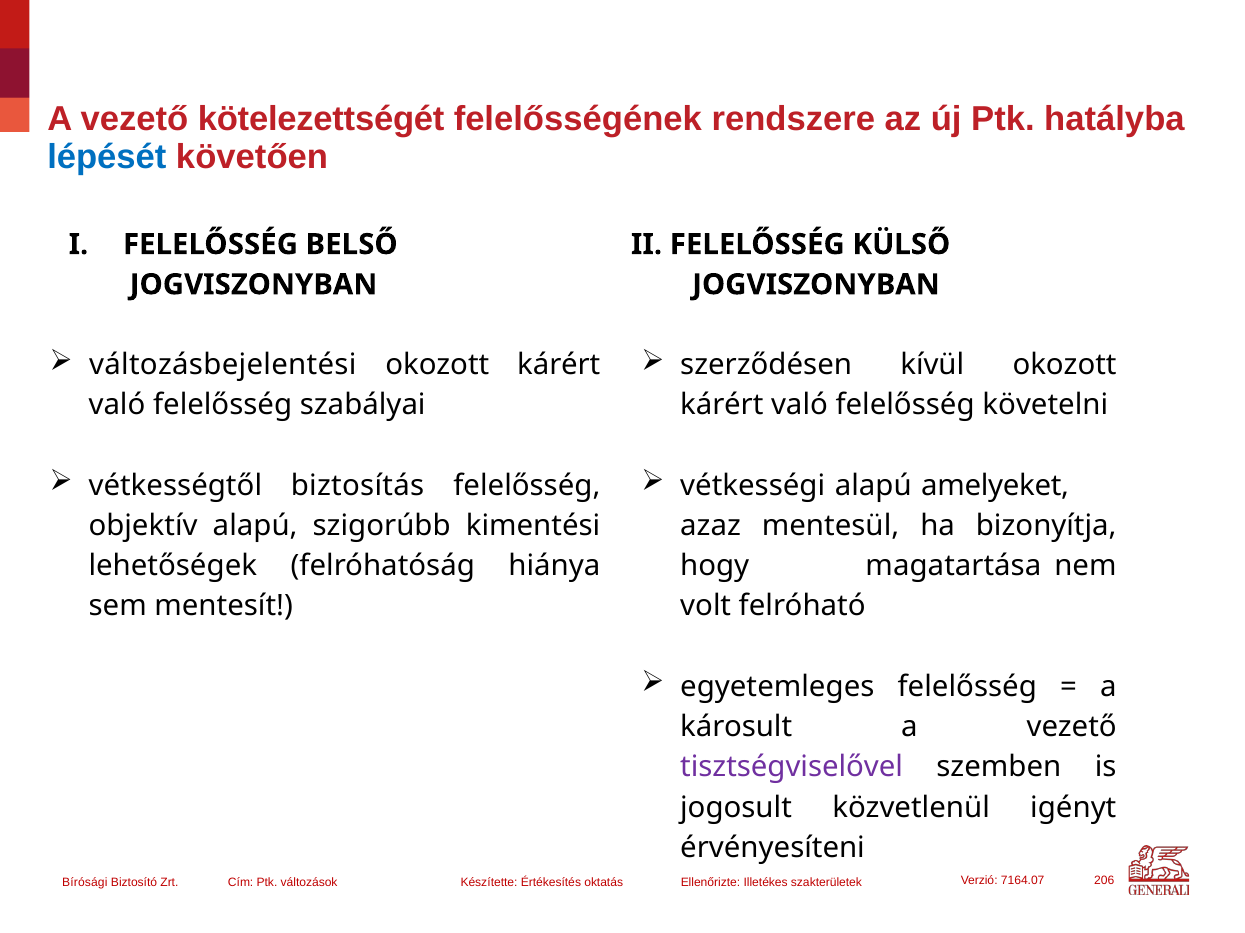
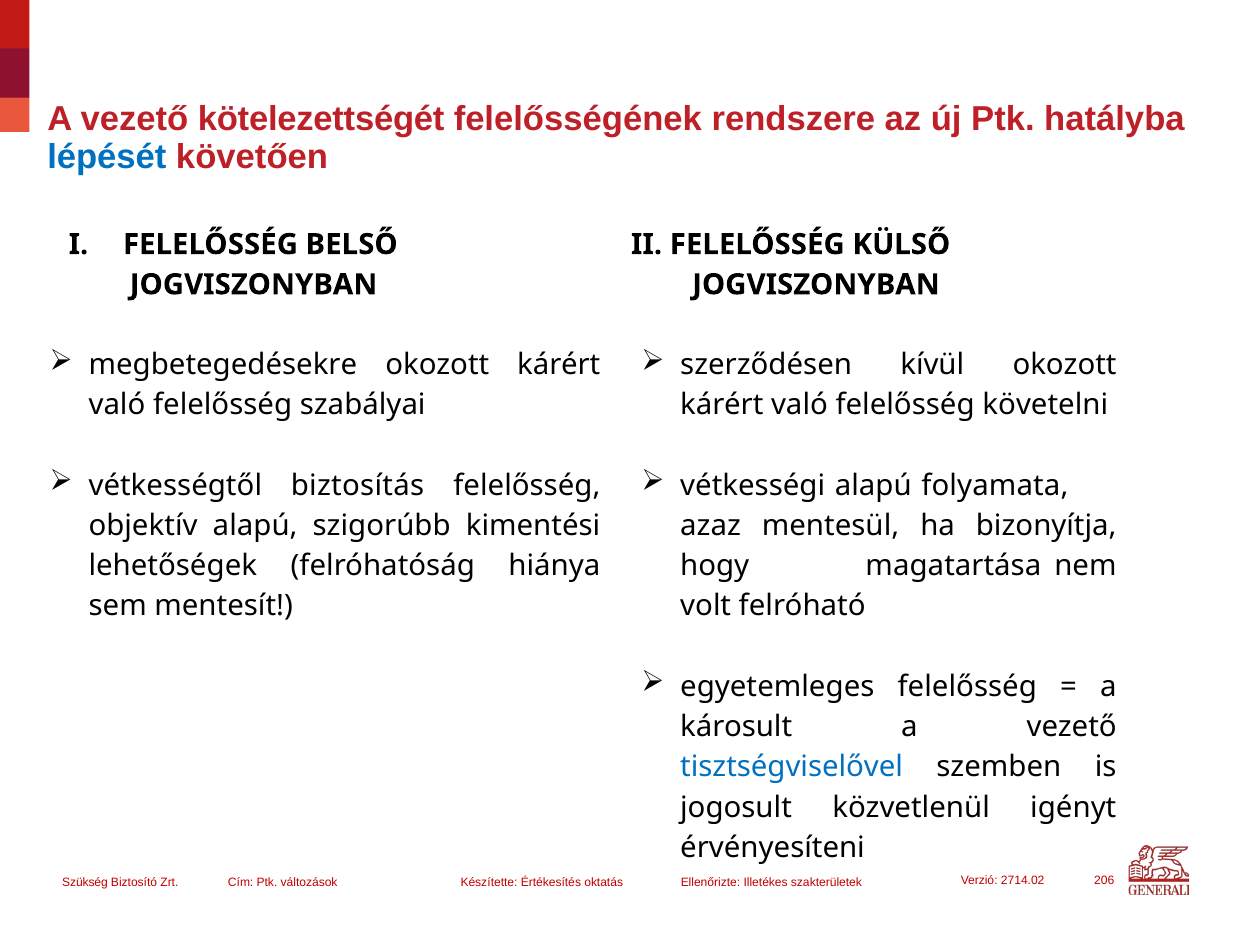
változásbejelentési: változásbejelentési -> megbetegedésekre (223, 365)
amelyeket: amelyeket -> folyamata (995, 486)
tisztségviselővel colour: purple -> blue (792, 768)
Bírósági: Bírósági -> Szükség (85, 883)
7164.07: 7164.07 -> 2714.02 (1023, 881)
